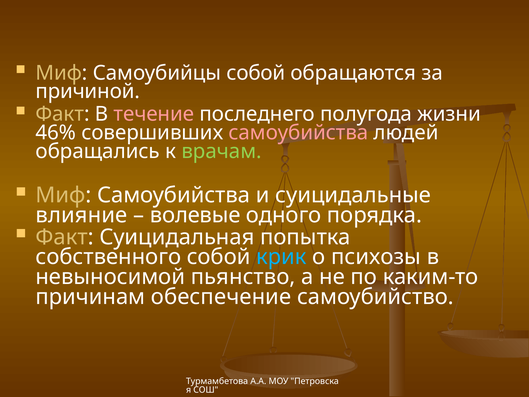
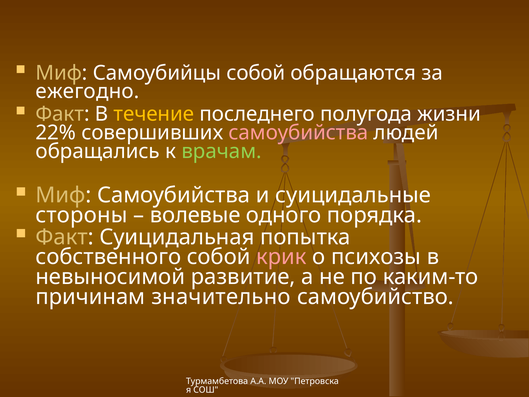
причиной: причиной -> ежегодно (87, 91)
течение colour: pink -> yellow (154, 114)
46%: 46% -> 22% (56, 133)
влияние: влияние -> стороны (81, 215)
крик colour: light blue -> pink (281, 257)
пьянство: пьянство -> развитие (243, 277)
обеспечение: обеспечение -> значительно (221, 297)
